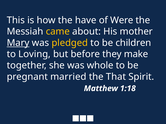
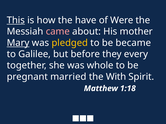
This underline: none -> present (16, 20)
came colour: yellow -> pink (58, 32)
children: children -> became (133, 43)
Loving: Loving -> Galilee (35, 54)
make: make -> every (136, 54)
That: That -> With (116, 77)
